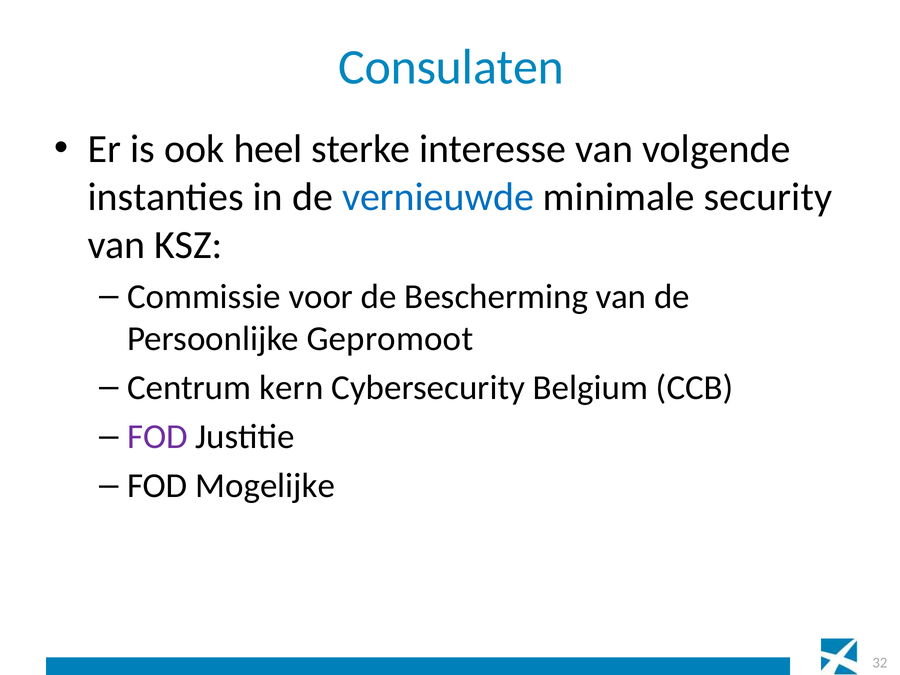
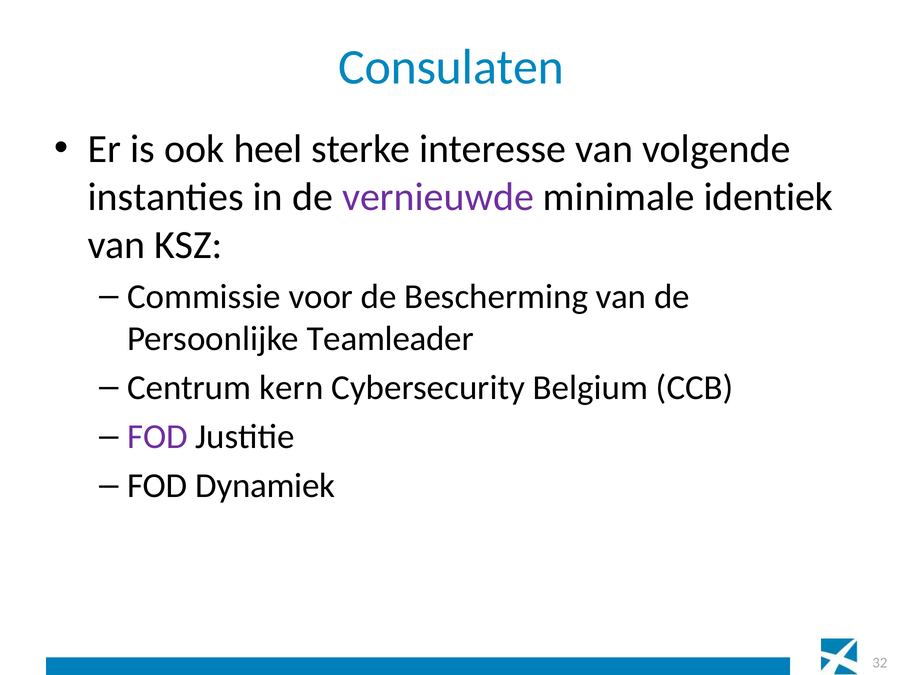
vernieuwde colour: blue -> purple (438, 197)
security: security -> identiek (768, 197)
Gepromoot: Gepromoot -> Teamleader (390, 339)
Mogelijke: Mogelijke -> Dynamiek (265, 486)
